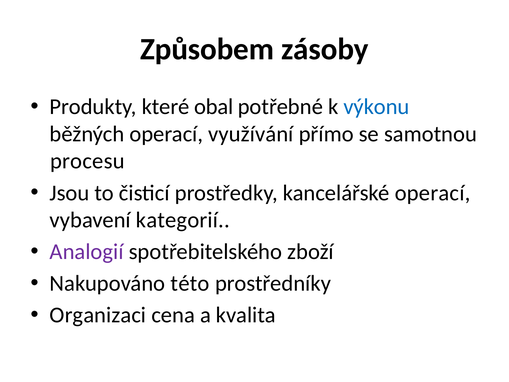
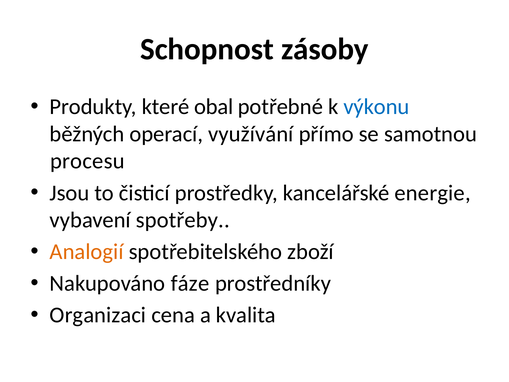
Způsobem: Způsobem -> Schopnost (207, 49)
kancelářské operací: operací -> energie (433, 193)
kategorií: kategorií -> spotřeby (183, 220)
Analogií colour: purple -> orange (87, 252)
této: této -> fáze (190, 283)
